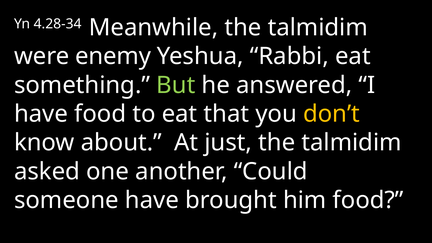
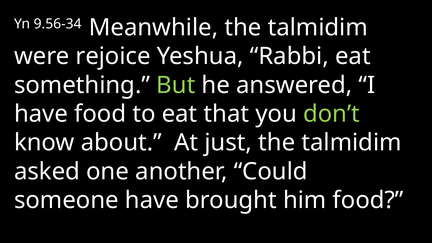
4.28-34: 4.28-34 -> 9.56-34 (58, 24)
enemy: enemy -> rejoice (113, 56)
don’t colour: yellow -> light green (331, 114)
